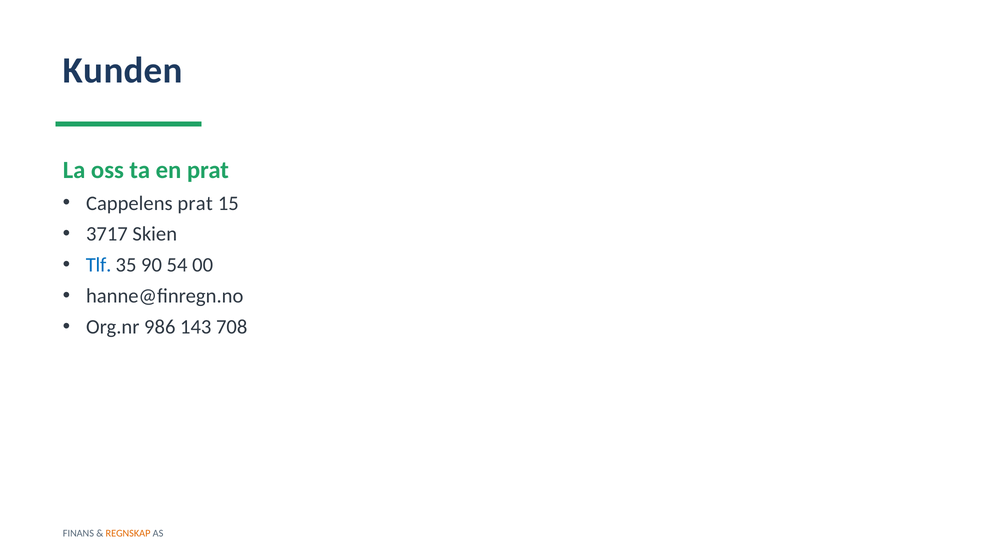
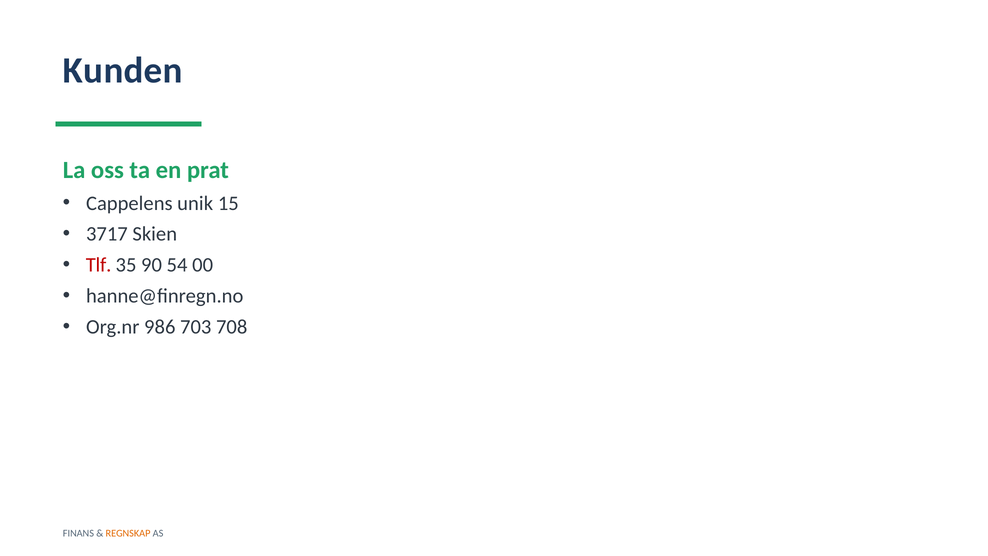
Cappelens prat: prat -> unik (195, 203)
Tlf colour: blue -> red (99, 265)
143: 143 -> 703 (196, 327)
